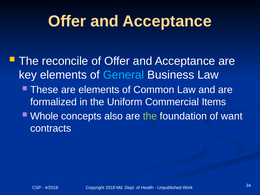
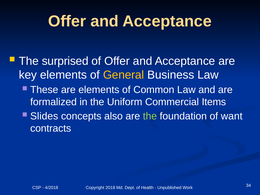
reconcile: reconcile -> surprised (65, 61)
General colour: light blue -> yellow (124, 75)
Whole: Whole -> Slides (44, 116)
